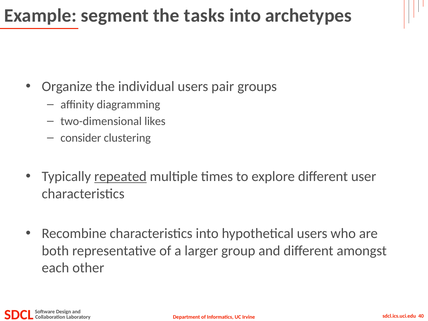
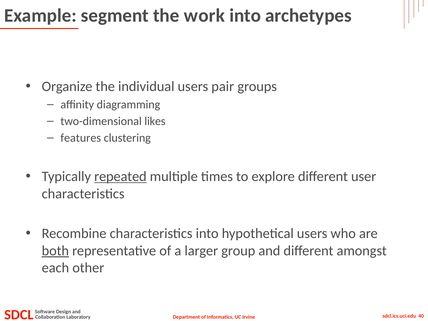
tasks: tasks -> work (204, 16)
consider: consider -> features (81, 138)
both underline: none -> present (55, 251)
